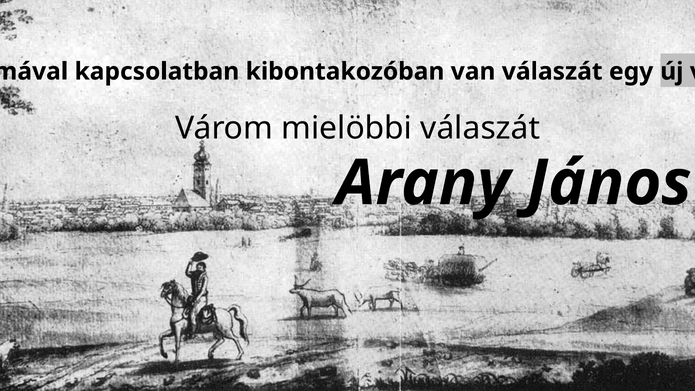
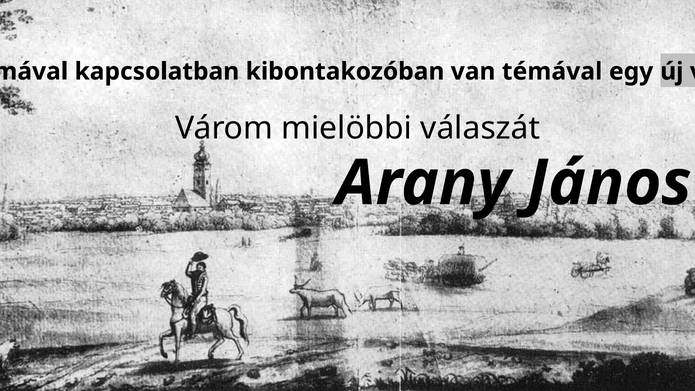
van válaszát: válaszát -> témával (552, 71)
